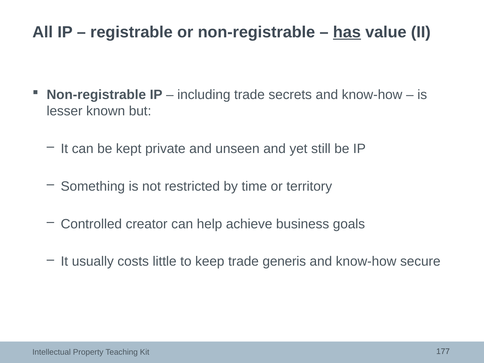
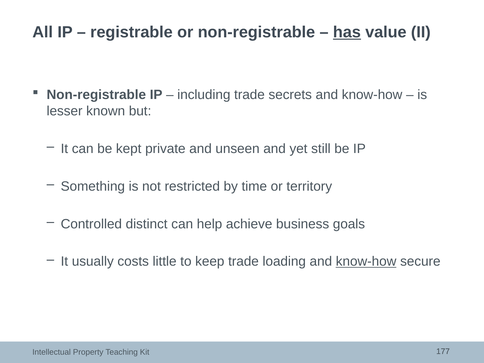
creator: creator -> distinct (147, 224)
generis: generis -> loading (284, 262)
know-how underline: none -> present (366, 262)
